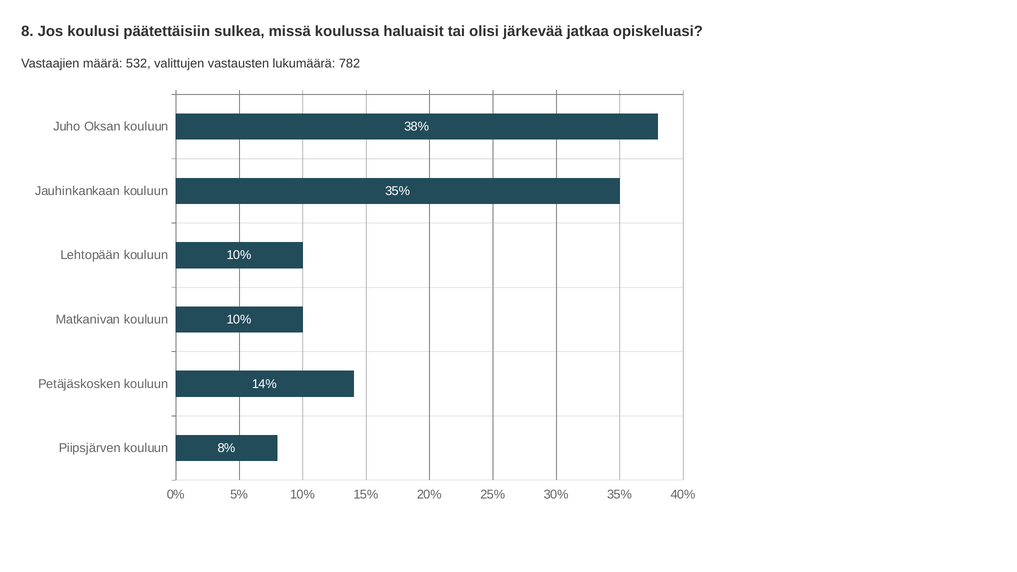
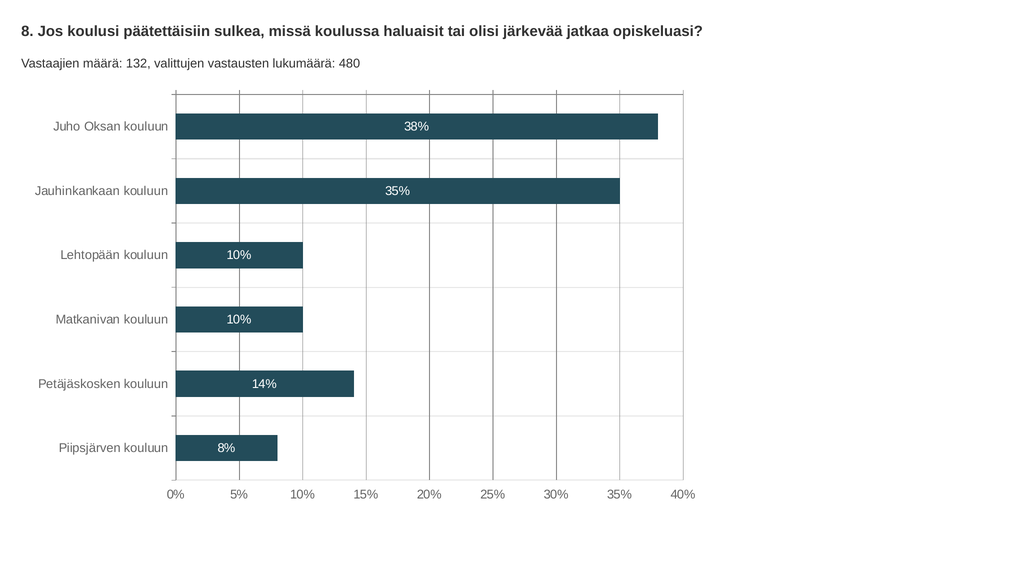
532: 532 -> 132 (138, 63)
782: 782 -> 480 (350, 63)
